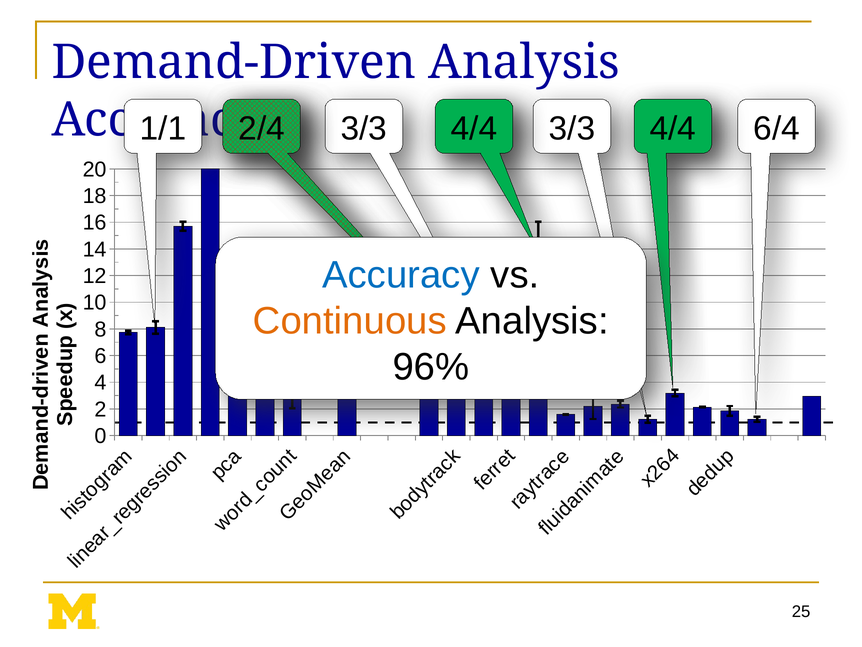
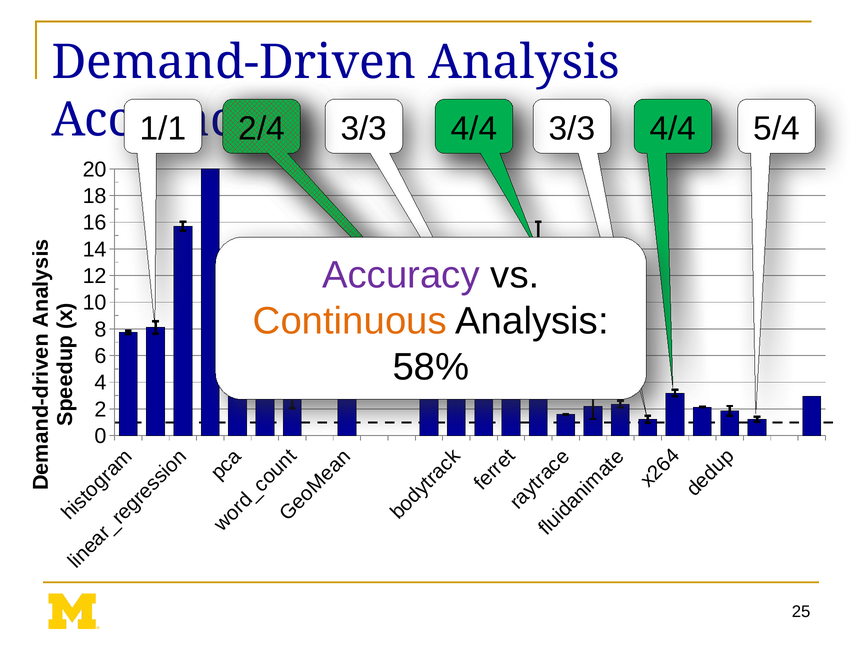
6/4: 6/4 -> 5/4 (777, 128)
Accuracy colour: blue -> purple (401, 275)
96%: 96% -> 58% (431, 367)
